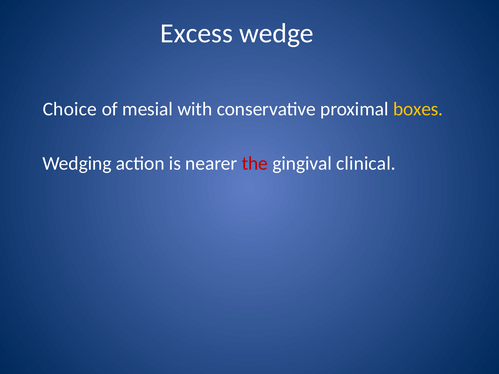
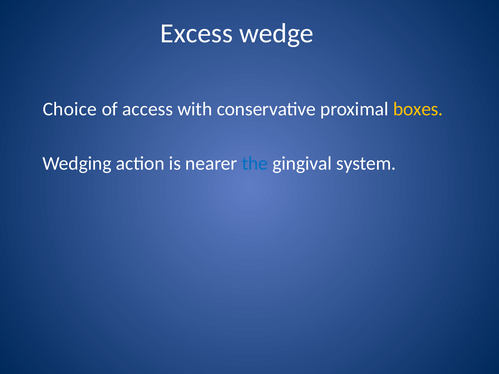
mesial: mesial -> access (148, 109)
the colour: red -> blue (255, 163)
clinical: clinical -> system (366, 163)
